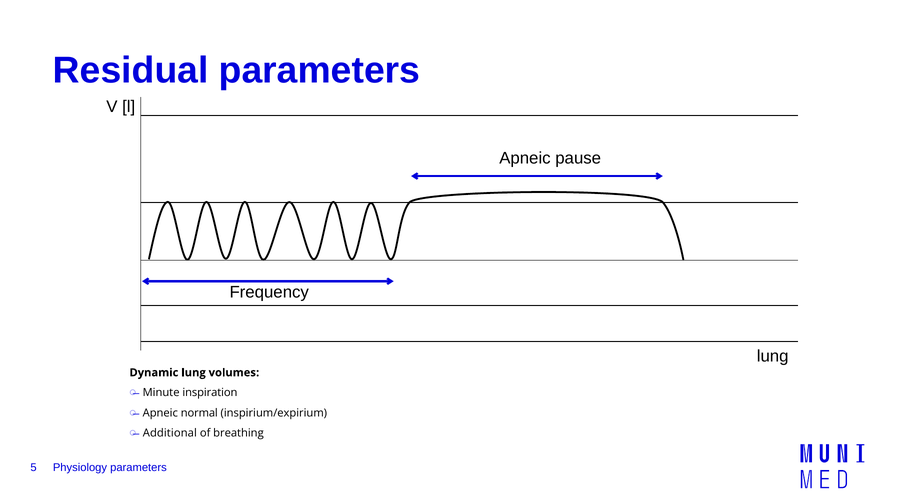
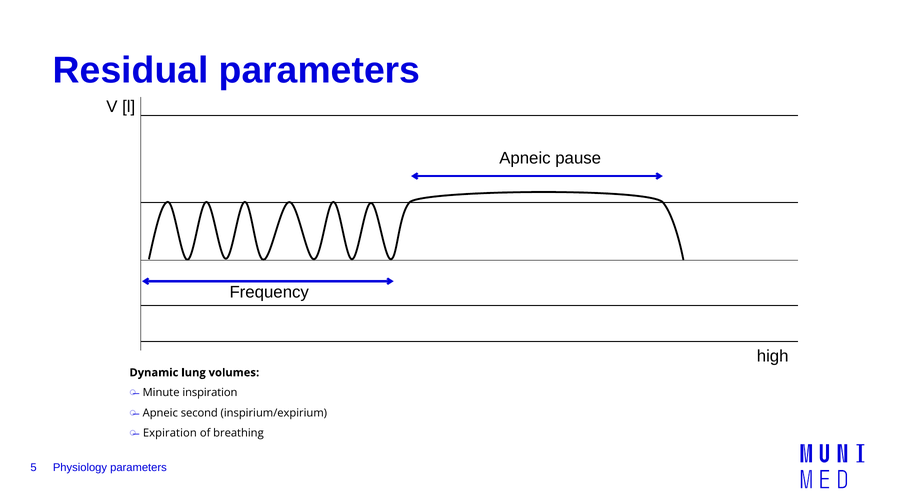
lung: lung -> high (773, 356)
normal: normal -> second (199, 413)
Additional: Additional -> Expiration (170, 434)
